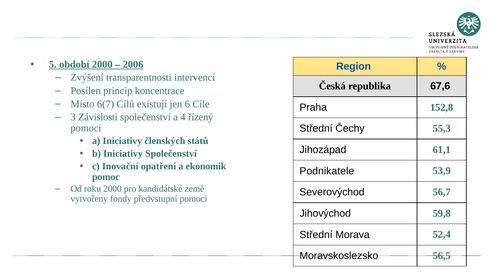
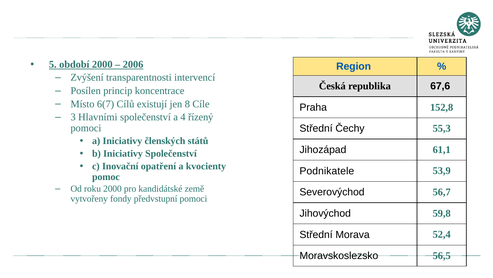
6: 6 -> 8 (187, 104)
Závislosti: Závislosti -> Hlavními (98, 117)
ekonomik: ekonomik -> kvocienty (206, 166)
